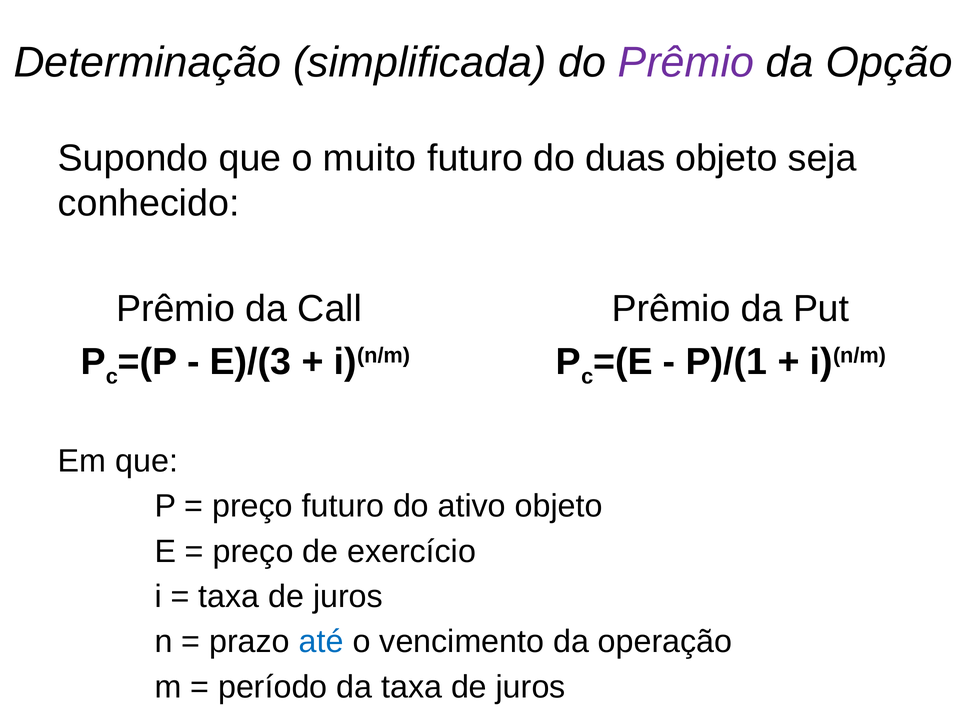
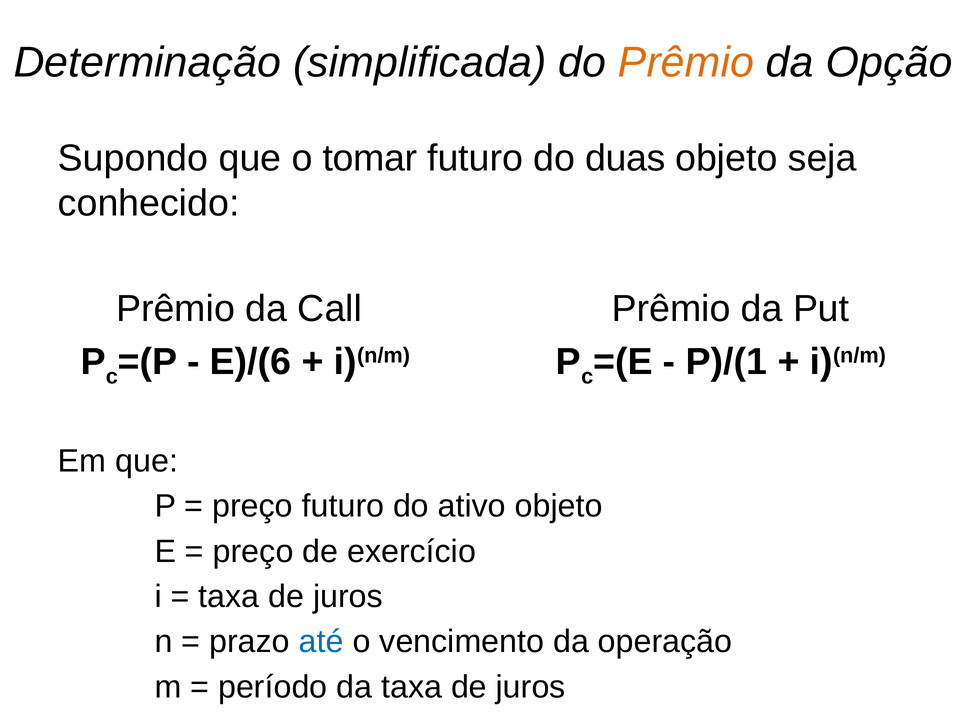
Prêmio colour: purple -> orange (686, 62)
muito: muito -> tomar (370, 158)
E)/(3: E)/(3 -> E)/(6 (251, 361)
